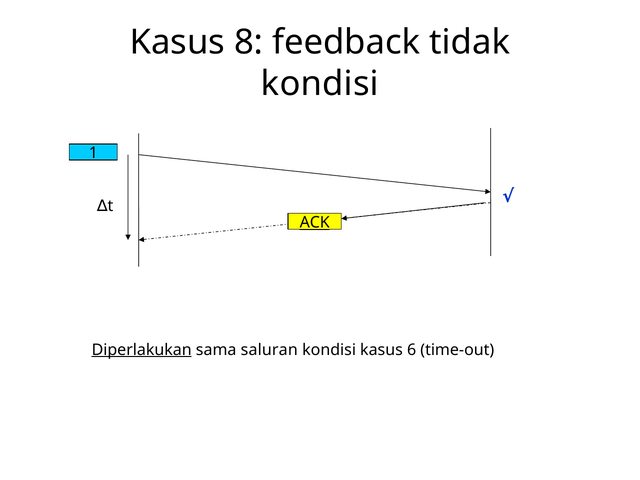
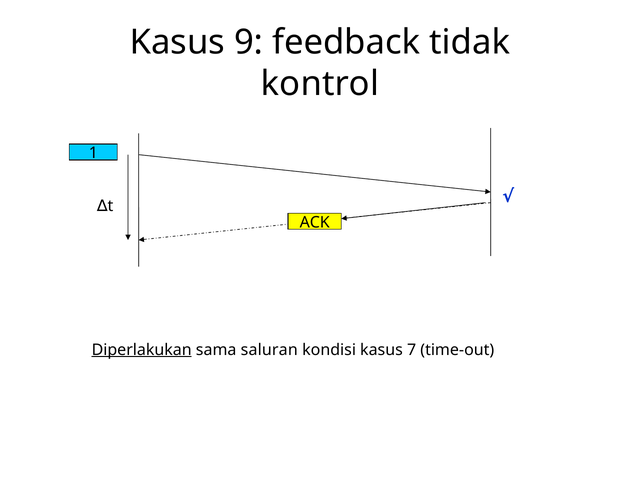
8: 8 -> 9 (249, 42)
kondisi: kondisi -> kontrol (320, 84)
ACK underline: present -> none (315, 222)
6: 6 -> 7 (412, 350)
